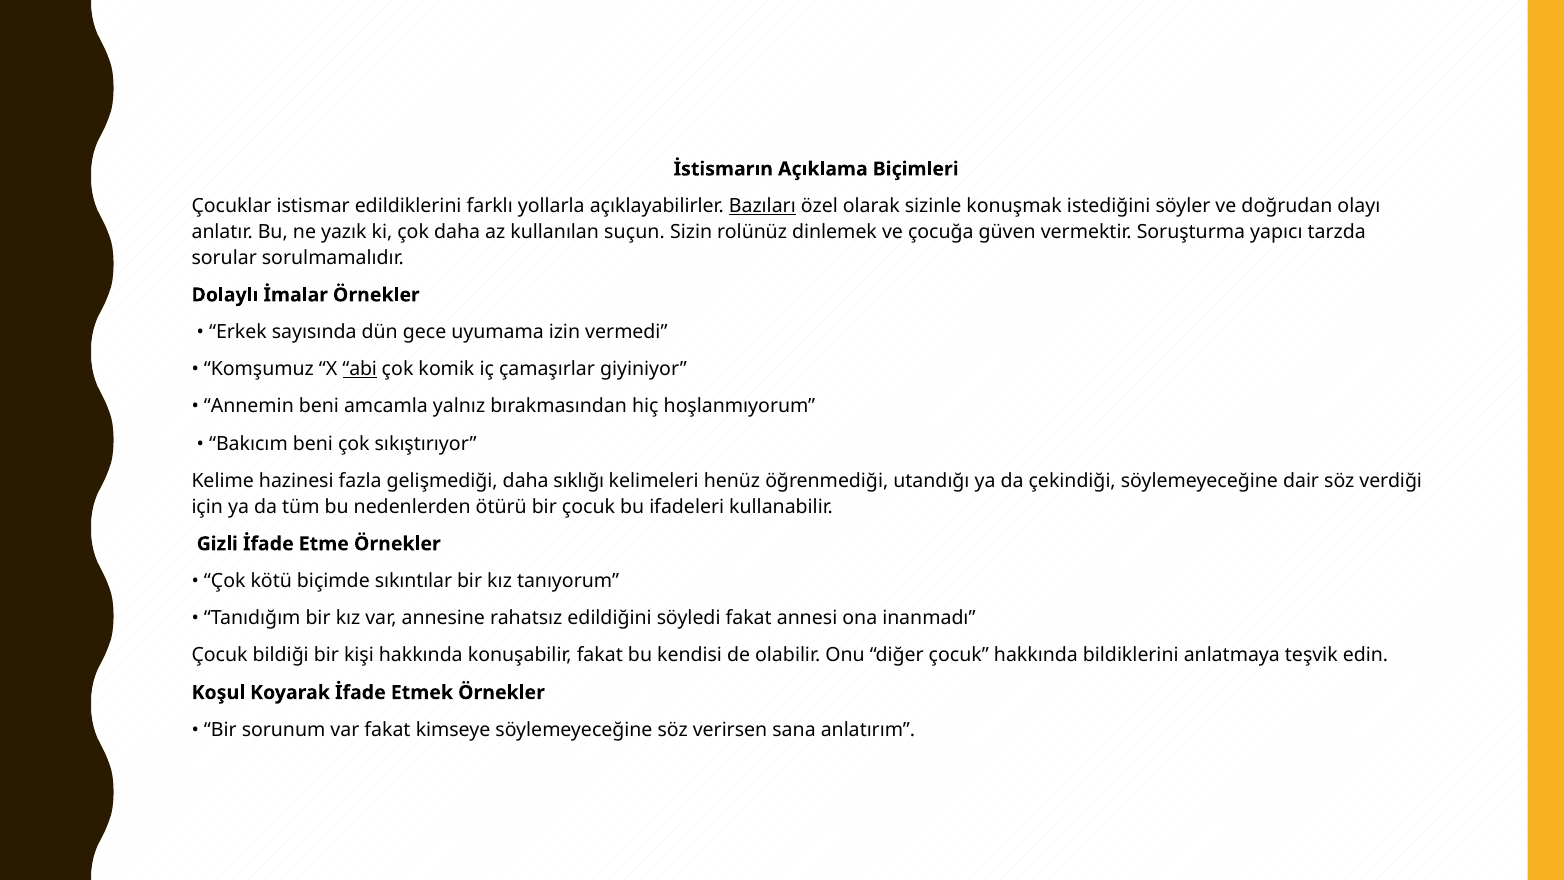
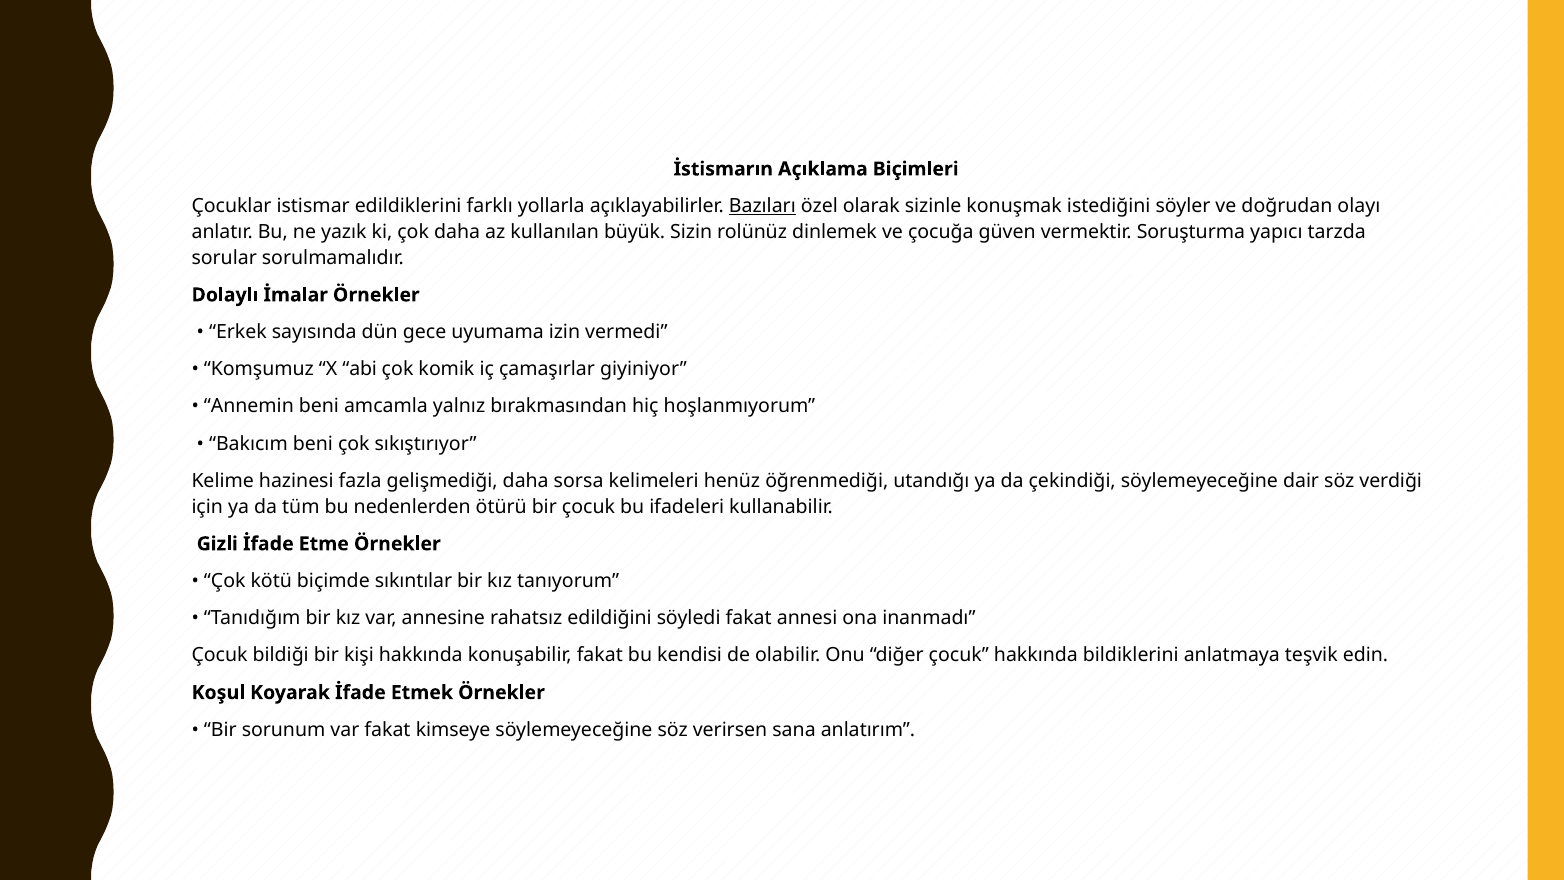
suçun: suçun -> büyük (635, 232)
abi underline: present -> none (360, 369)
sıklığı: sıklığı -> sorsa (579, 481)
